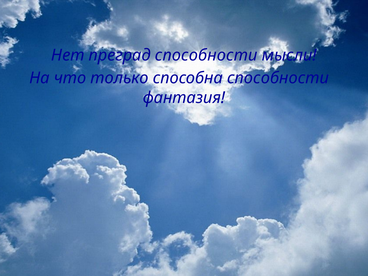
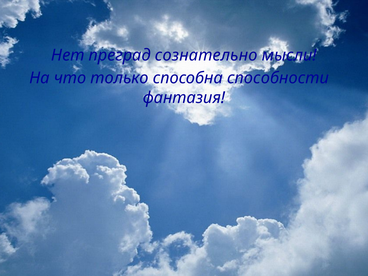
преград способности: способности -> сознательно (206, 55)
